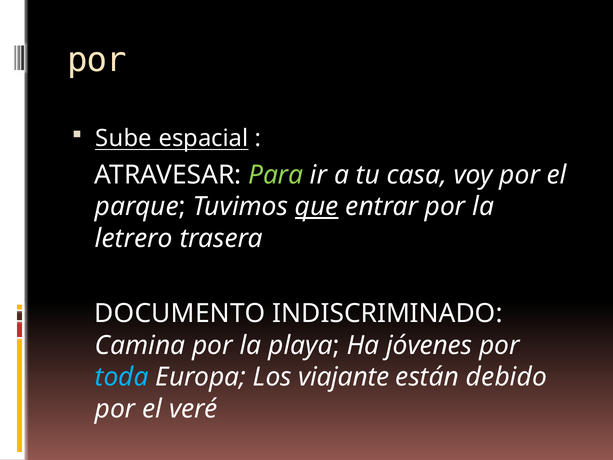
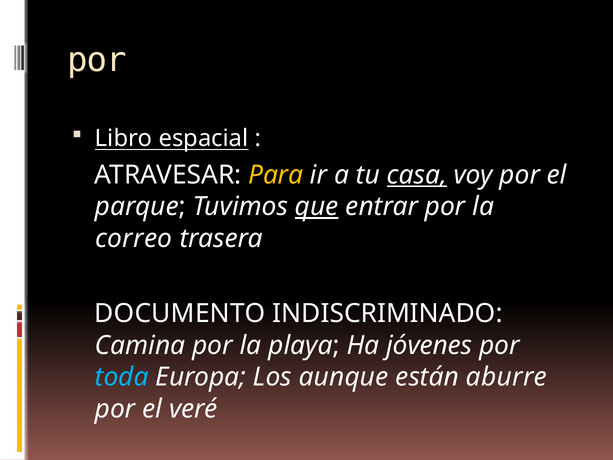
Sube: Sube -> Libro (124, 139)
Para colour: light green -> yellow (276, 175)
casa underline: none -> present (417, 175)
letrero: letrero -> correo (134, 238)
viajante: viajante -> aunque (344, 377)
debido: debido -> aburre (506, 377)
